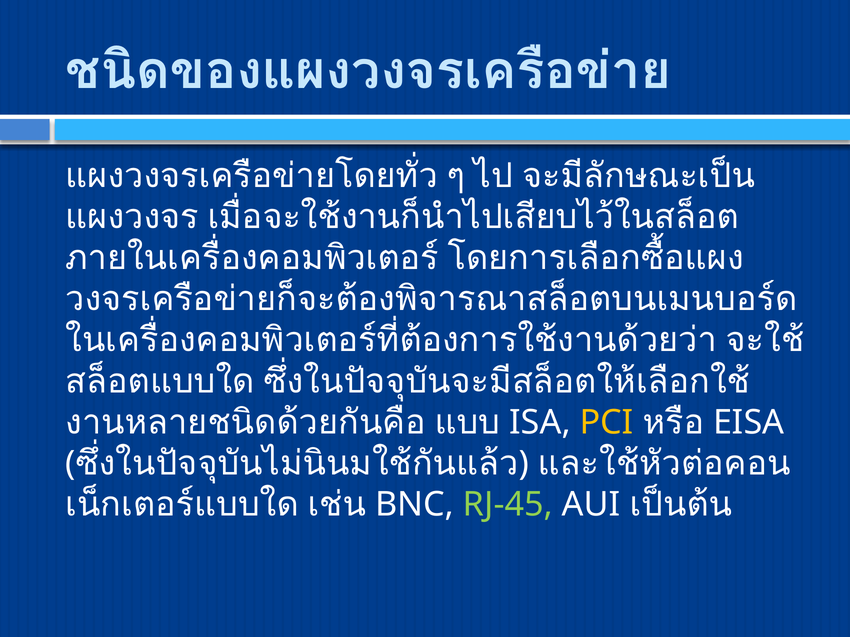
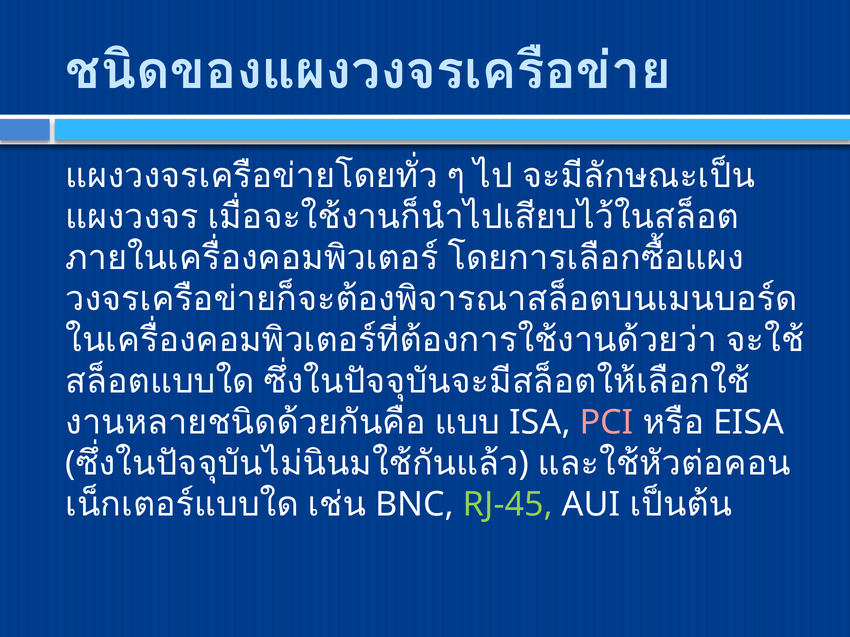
PCI colour: yellow -> pink (607, 423)
